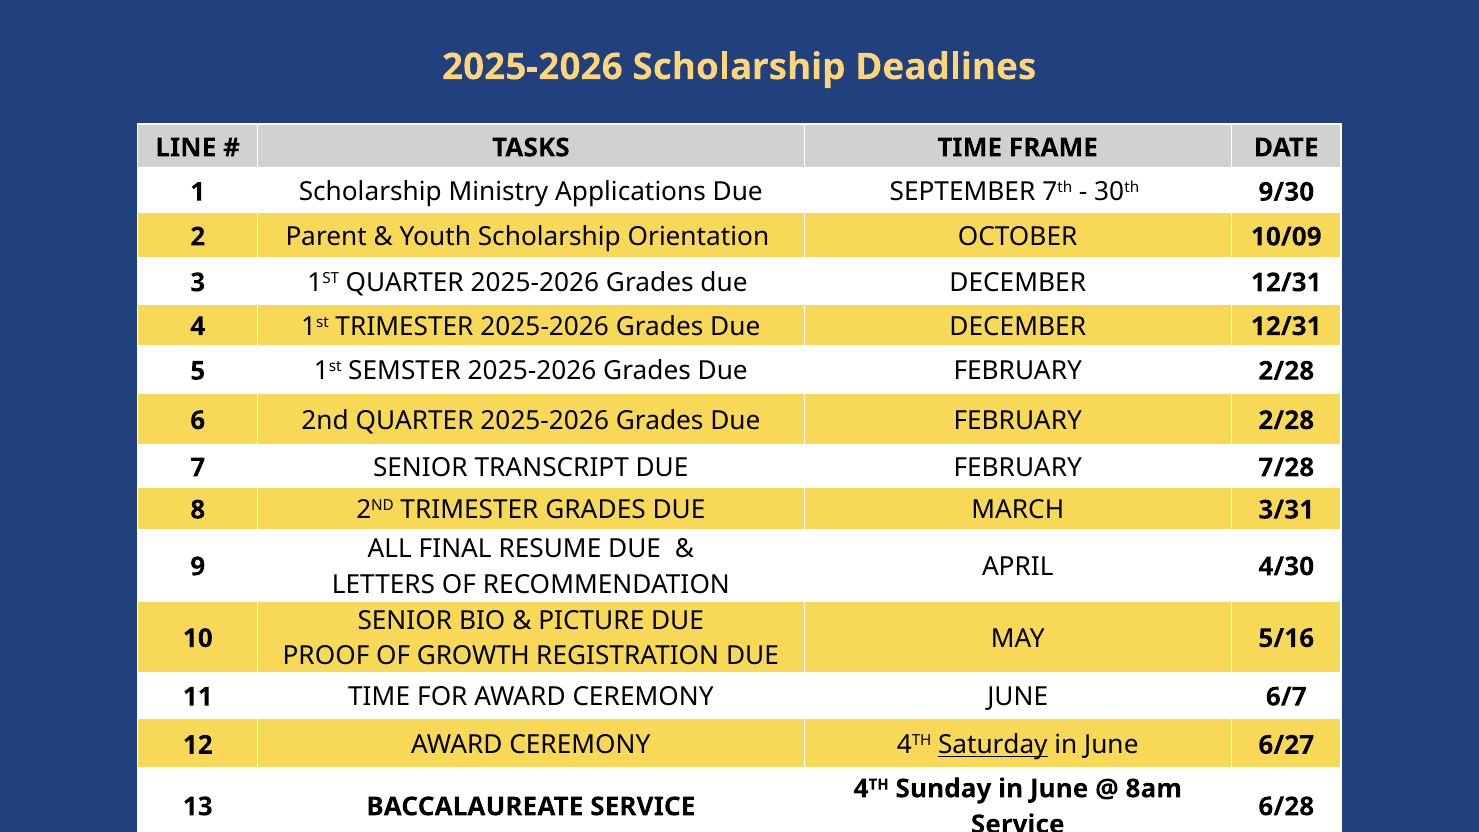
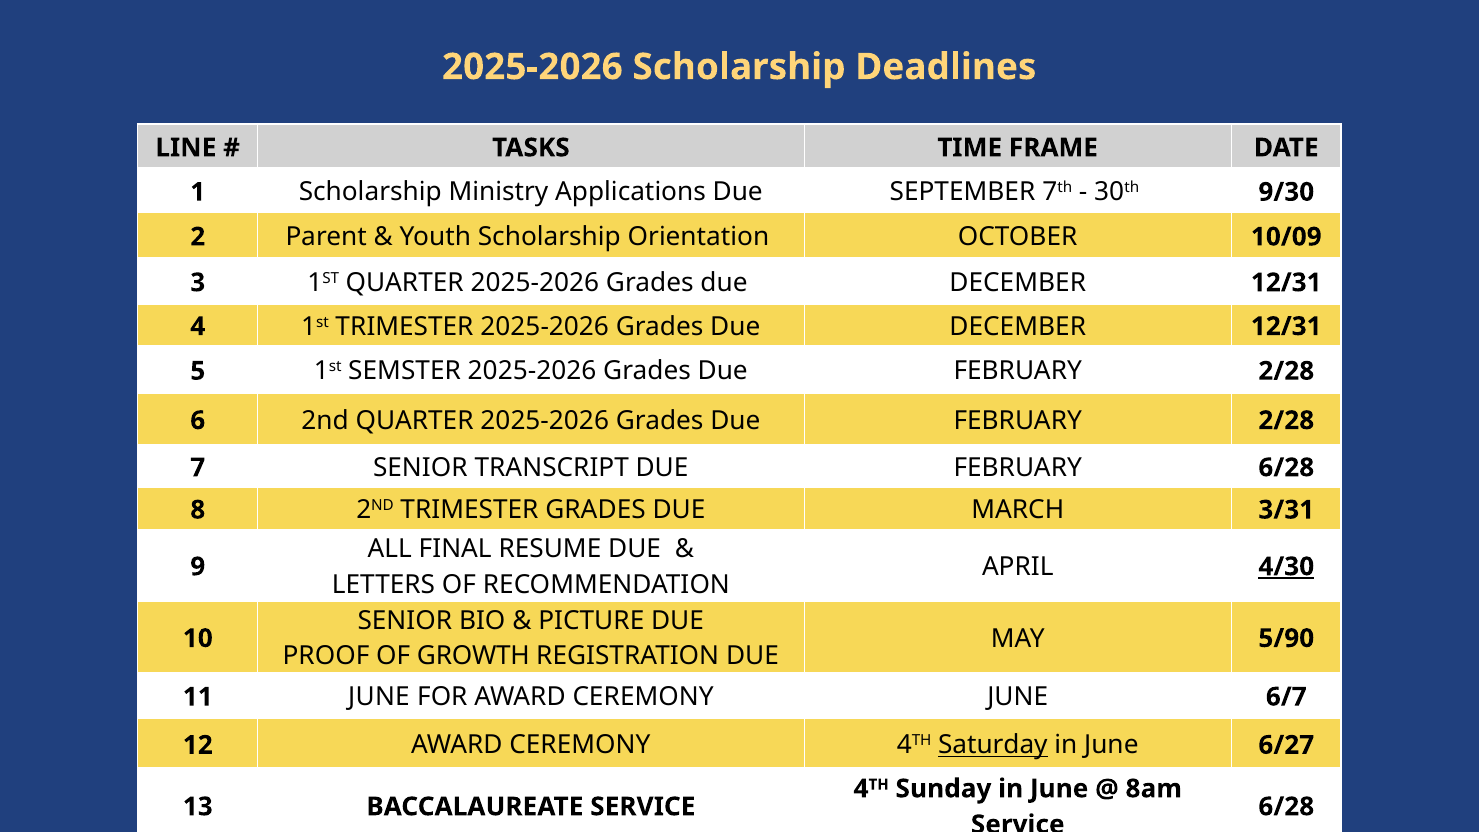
FEBRUARY 7/28: 7/28 -> 6/28 (1286, 468)
4/30 underline: none -> present (1286, 567)
5/16: 5/16 -> 5/90 (1286, 638)
11 TIME: TIME -> JUNE (379, 697)
